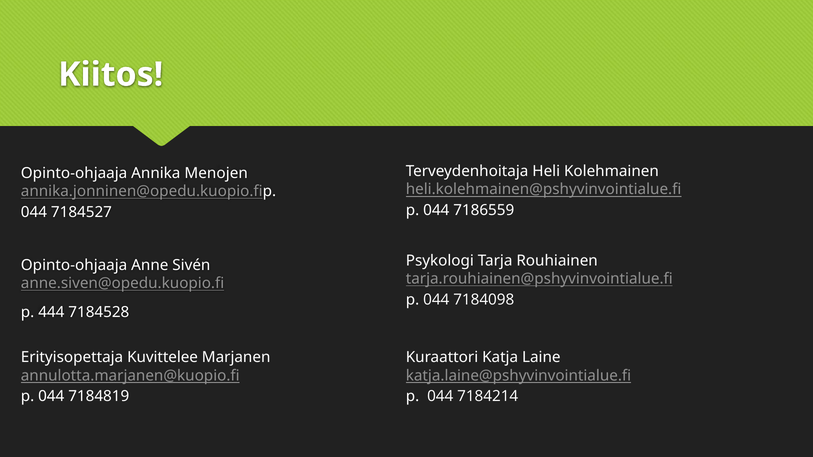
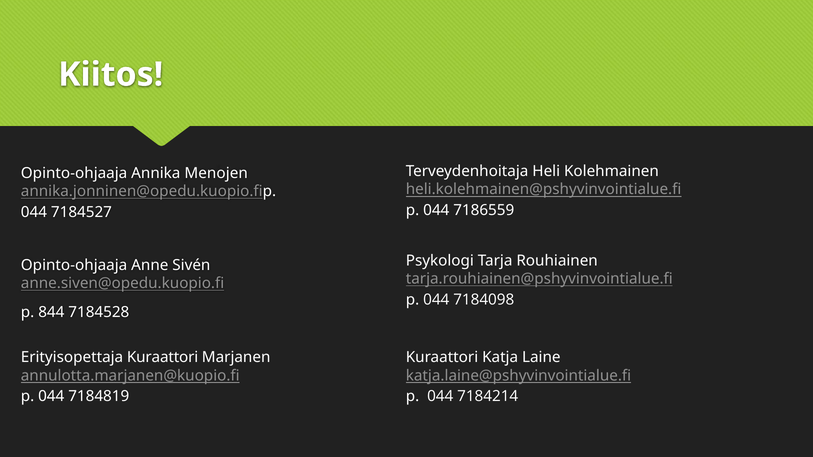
444: 444 -> 844 (51, 312)
Erityisopettaja Kuvittelee: Kuvittelee -> Kuraattori (163, 358)
